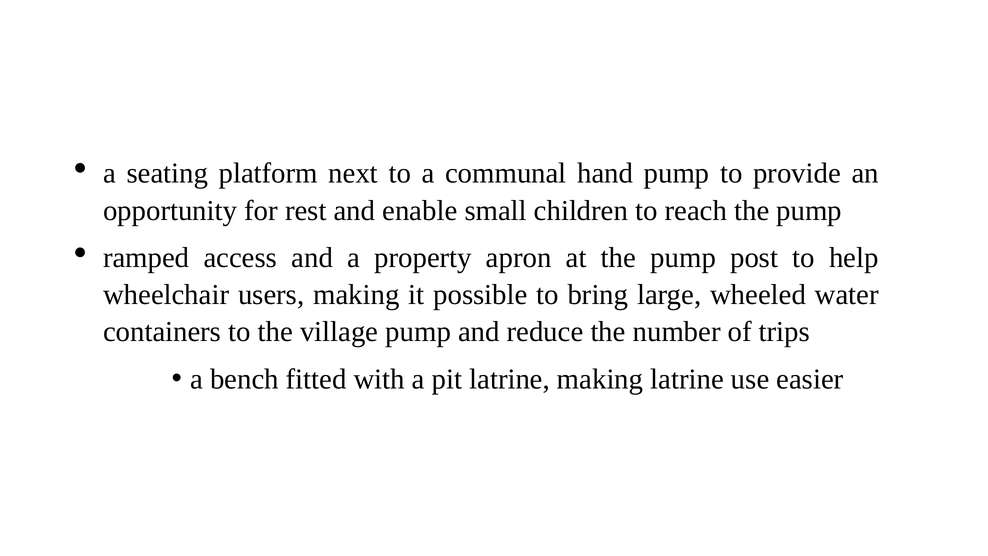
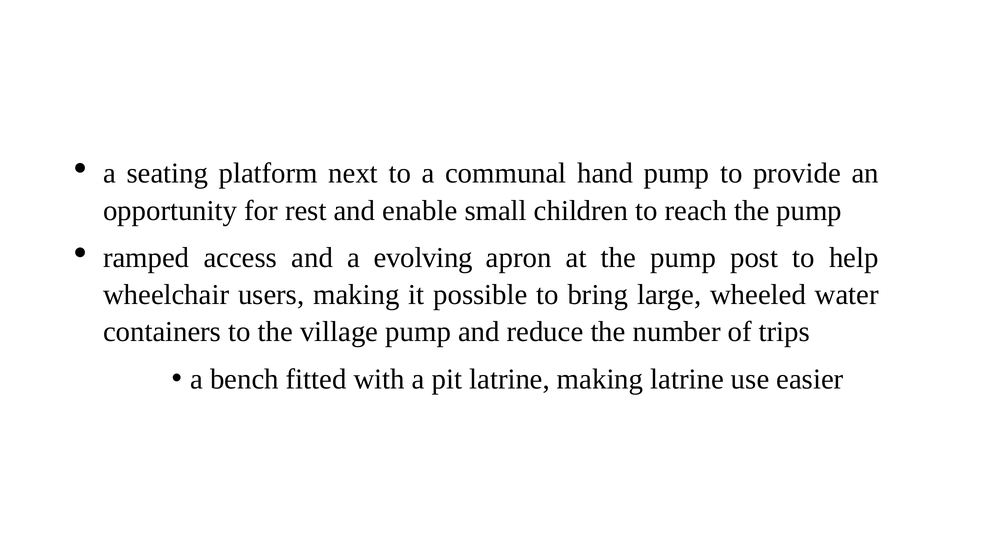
property: property -> evolving (423, 258)
